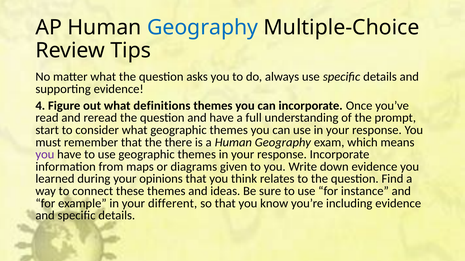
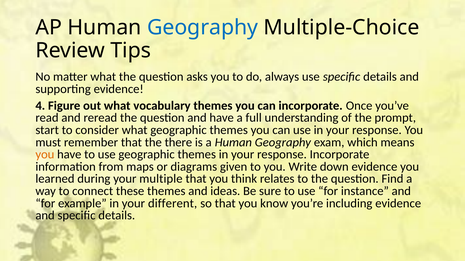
definitions: definitions -> vocabulary (162, 106)
you colour: purple -> orange (45, 155)
opinions: opinions -> multiple (161, 179)
